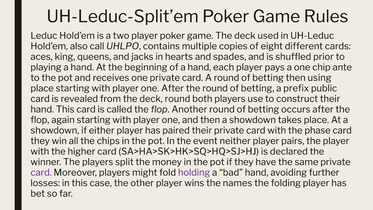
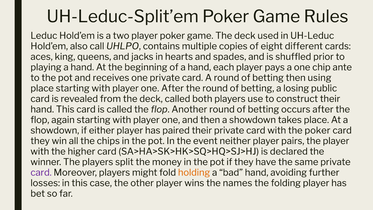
prefix: prefix -> losing (296, 88)
deck round: round -> called (177, 99)
the phase: phase -> poker (317, 130)
holding colour: purple -> orange (194, 172)
